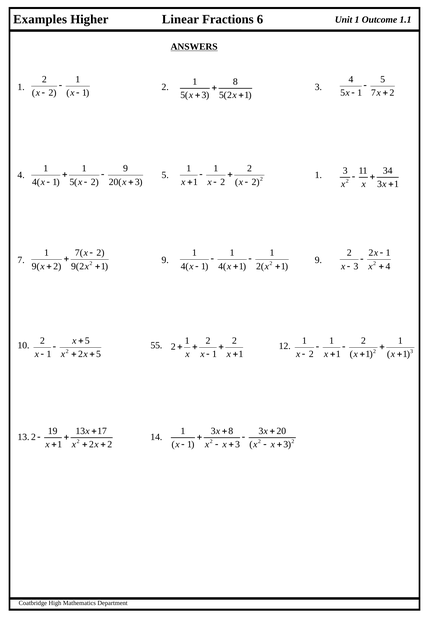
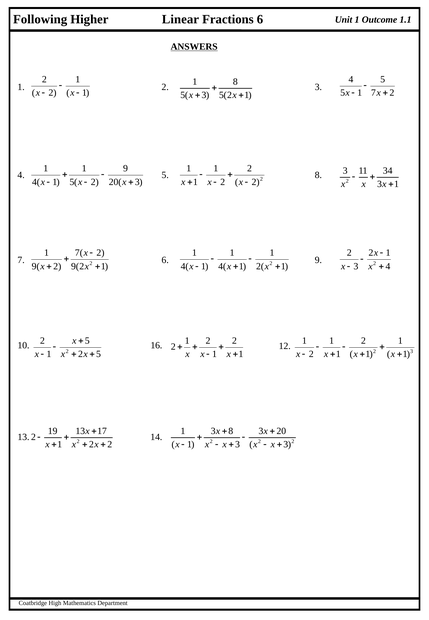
Examples: Examples -> Following (40, 19)
4 5 1: 1 -> 8 (318, 175)
7 9: 9 -> 6 (165, 260)
55: 55 -> 16 (156, 345)
